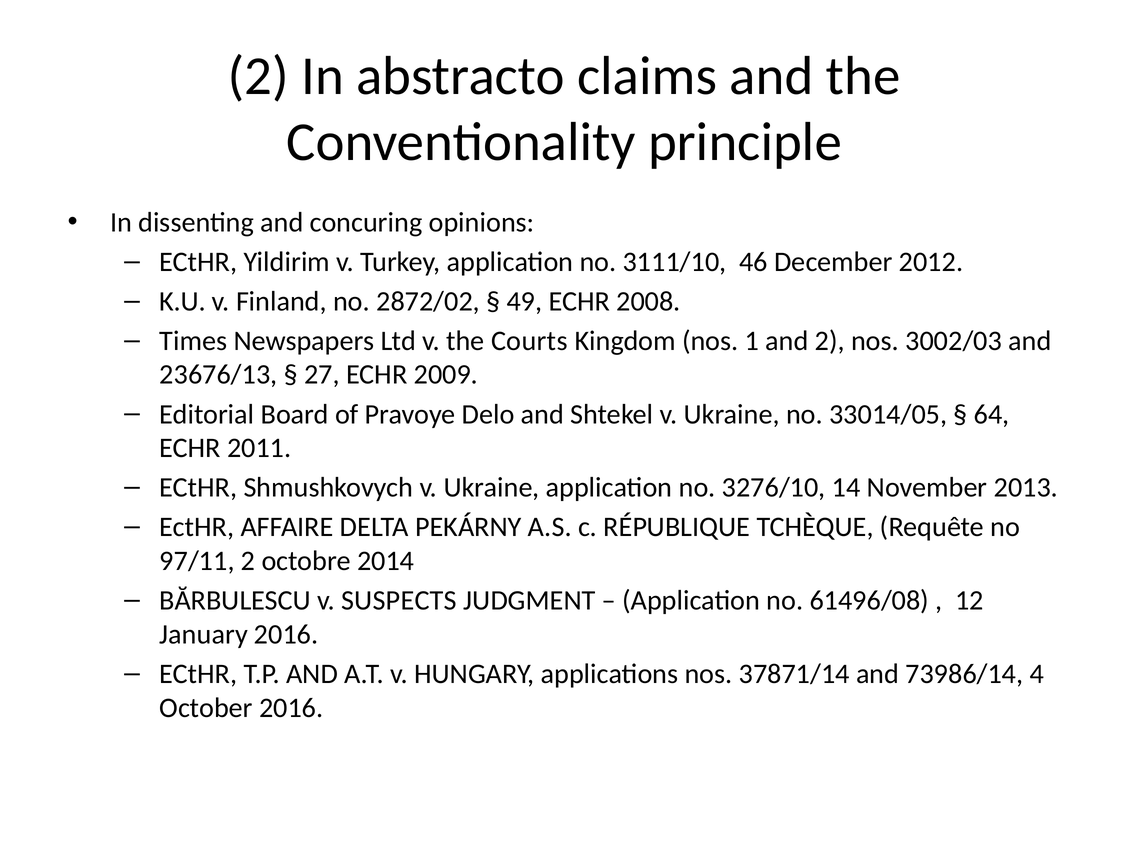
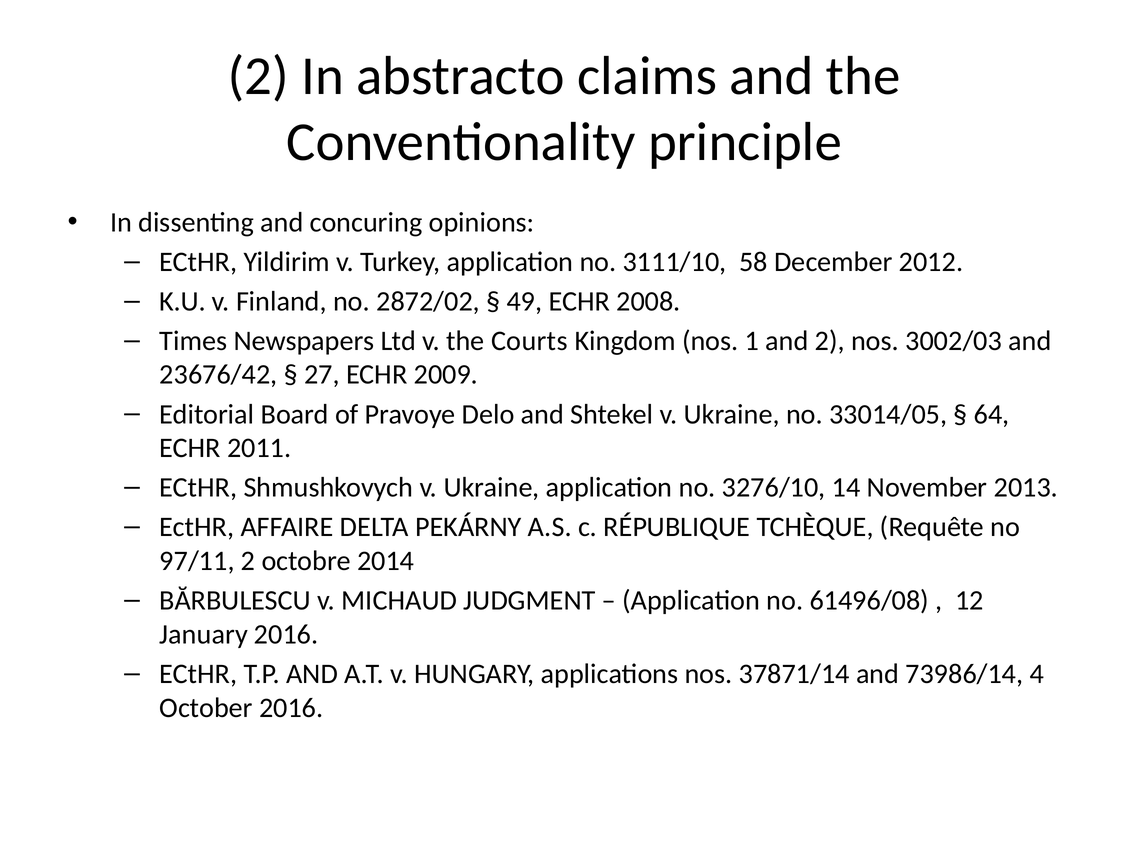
46: 46 -> 58 (753, 262)
23676/13: 23676/13 -> 23676/42 (218, 375)
SUSPECTS: SUSPECTS -> MICHAUD (399, 600)
